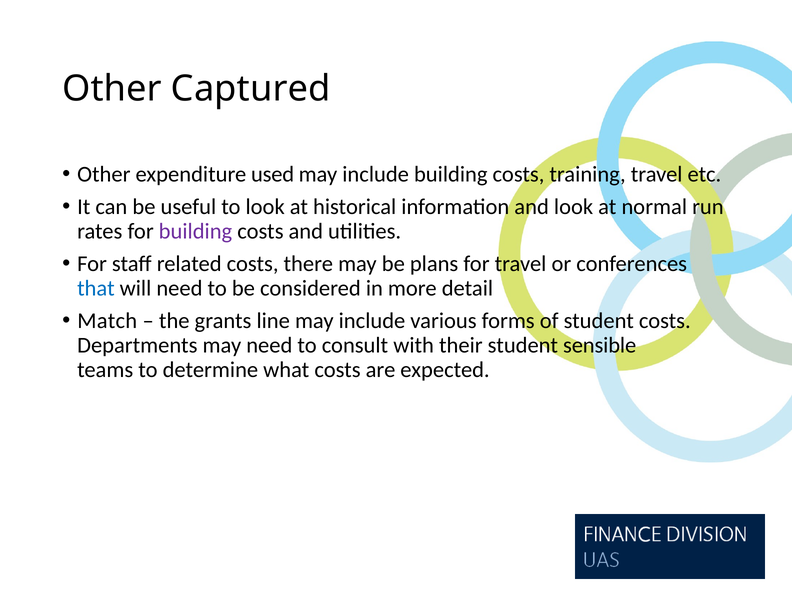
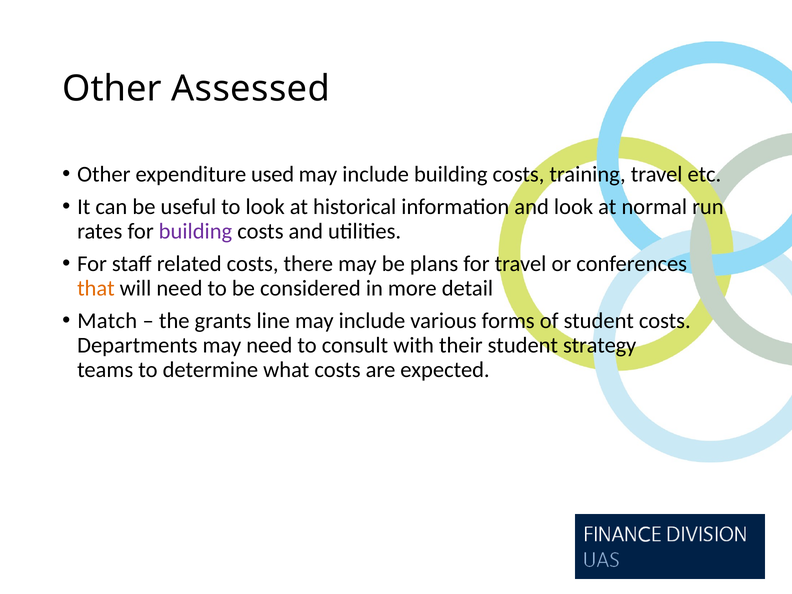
Captured: Captured -> Assessed (251, 89)
that colour: blue -> orange (96, 288)
sensible: sensible -> strategy (600, 345)
